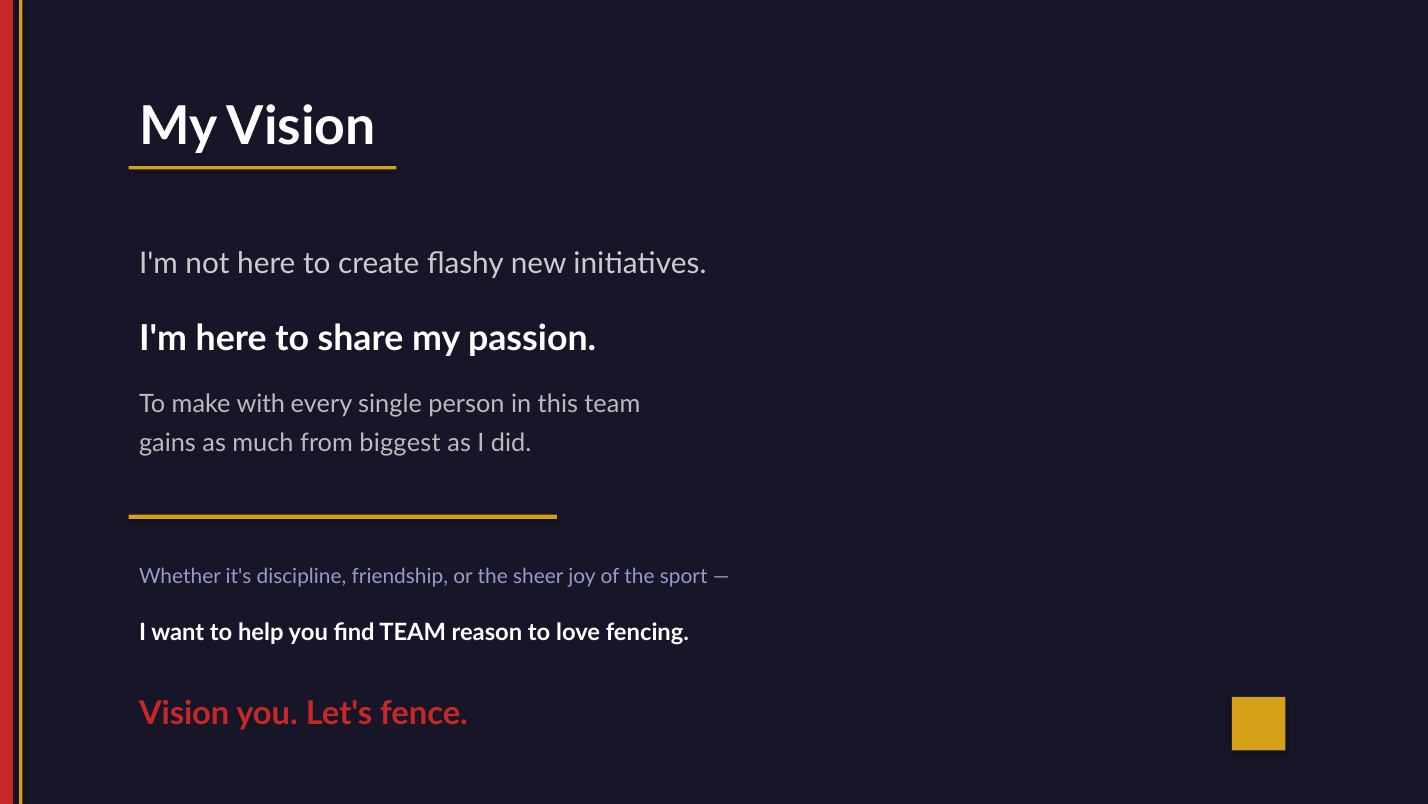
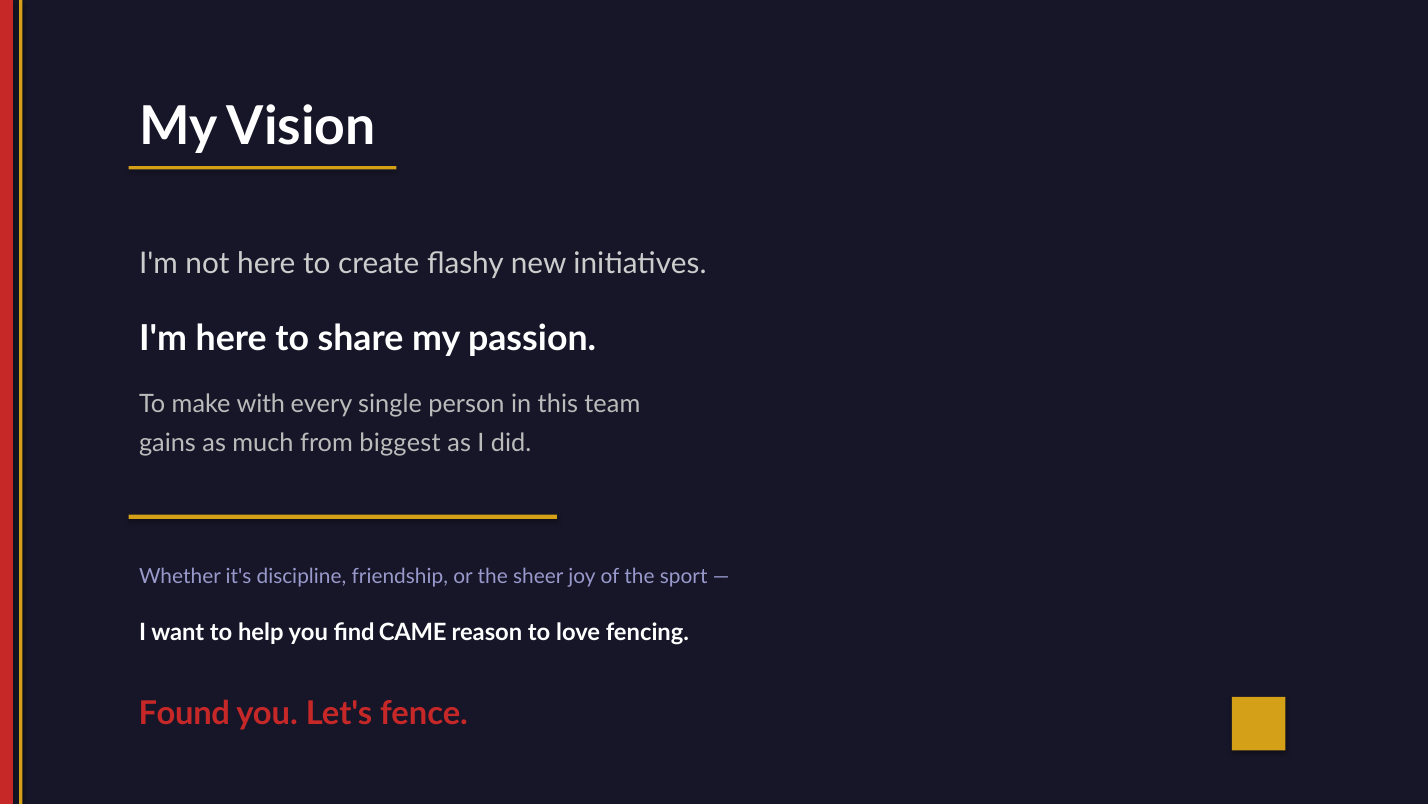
find TEAM: TEAM -> CAME (413, 632)
Vision: Vision -> Found (184, 713)
